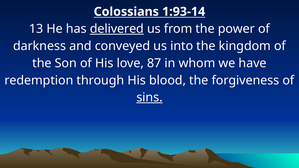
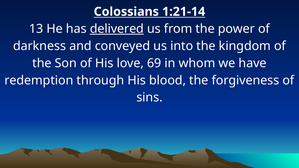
1:93-14: 1:93-14 -> 1:21-14 (184, 12)
87: 87 -> 69 (154, 63)
sins underline: present -> none (150, 98)
